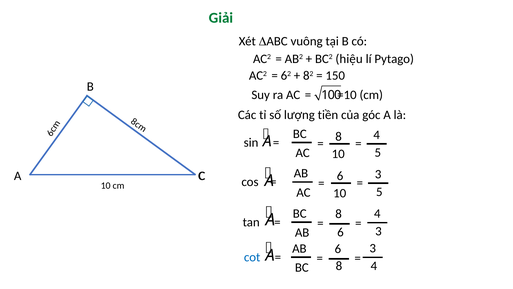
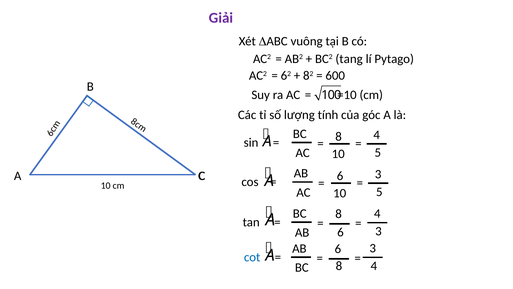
Giải colour: green -> purple (221, 18)
hiệu: hiệu -> tang (349, 59)
150: 150 -> 600 (335, 76)
tiền: tiền -> tính (328, 115)
